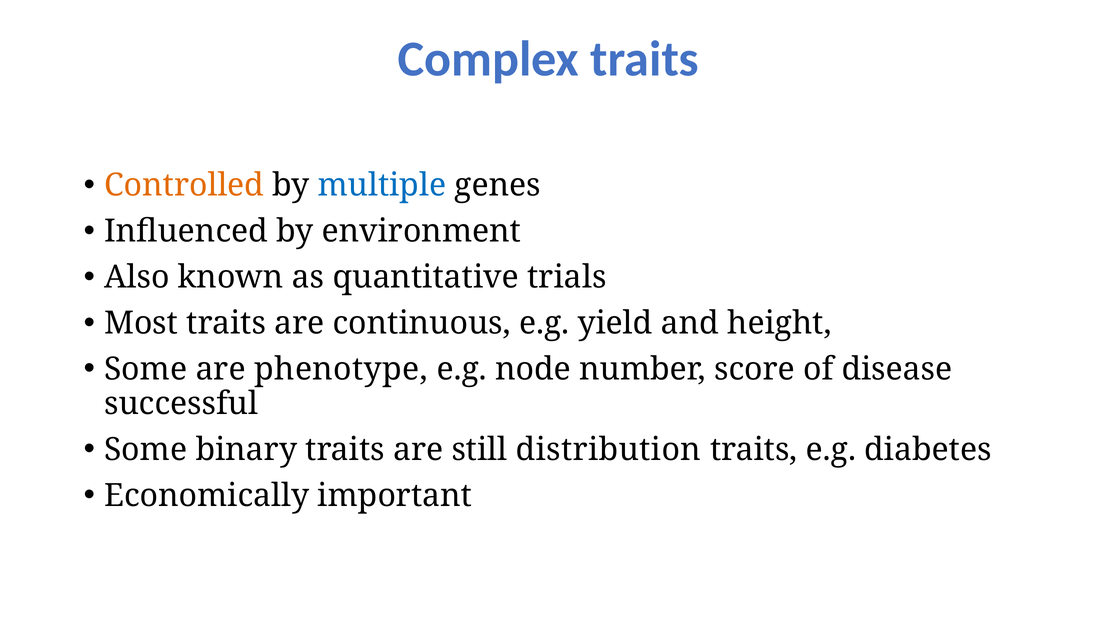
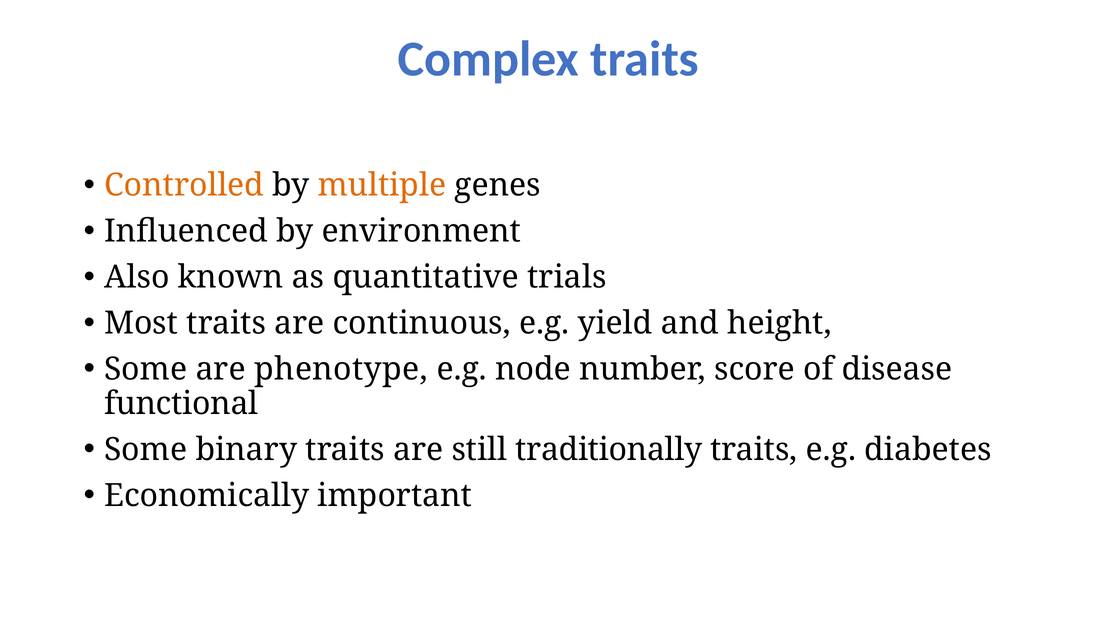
multiple colour: blue -> orange (382, 185)
successful: successful -> functional (181, 404)
distribution: distribution -> traditionally (609, 450)
